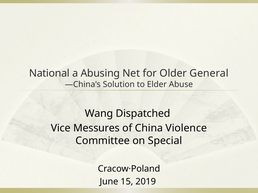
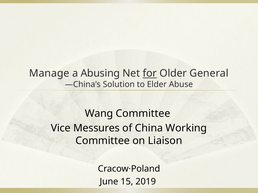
National: National -> Manage (49, 74)
for underline: none -> present (150, 74)
Wang Dispatched: Dispatched -> Committee (143, 114)
Violence: Violence -> Working (186, 128)
Special: Special -> Liaison (165, 141)
